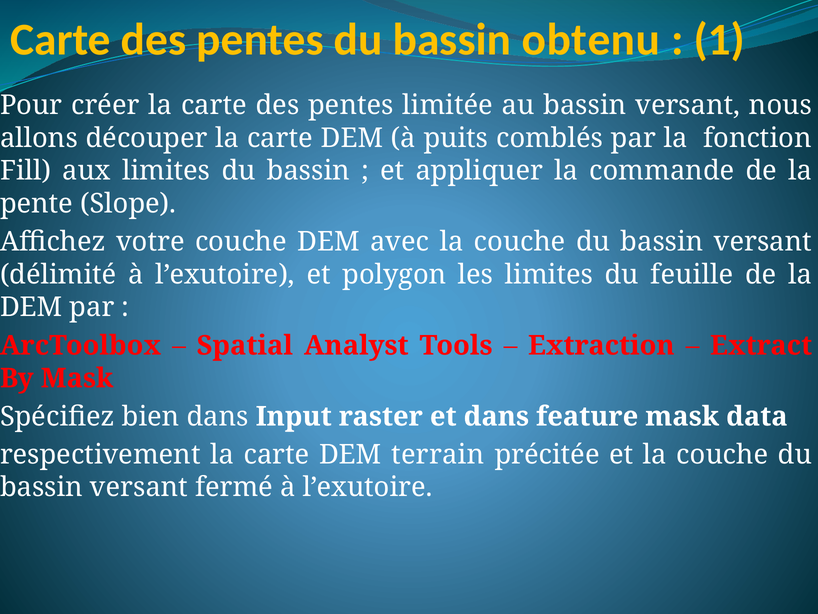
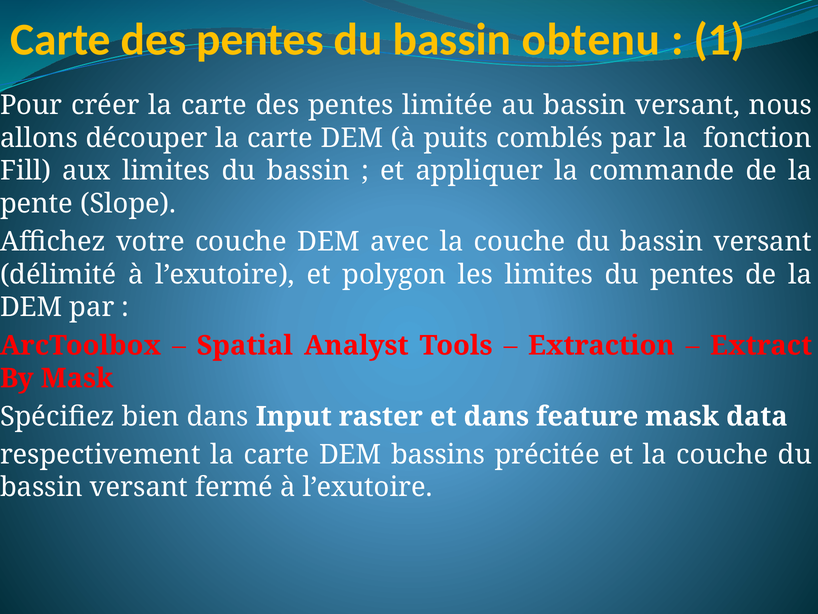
du feuille: feuille -> pentes (692, 274)
terrain: terrain -> bassins (438, 454)
